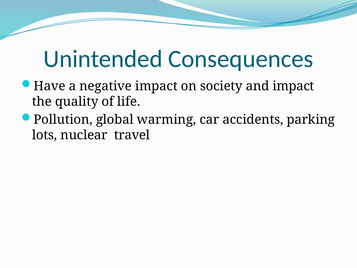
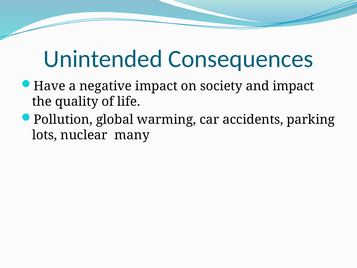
travel: travel -> many (132, 135)
